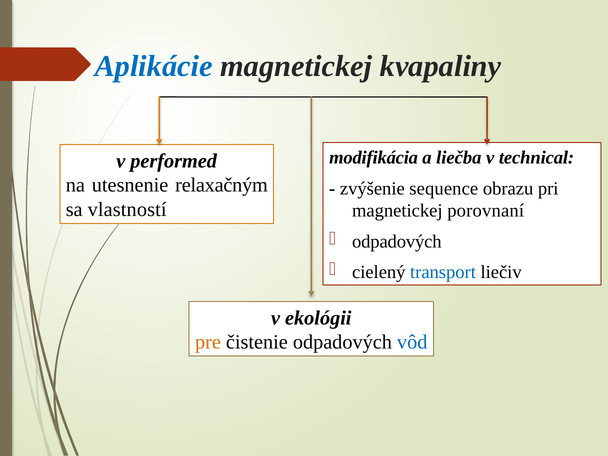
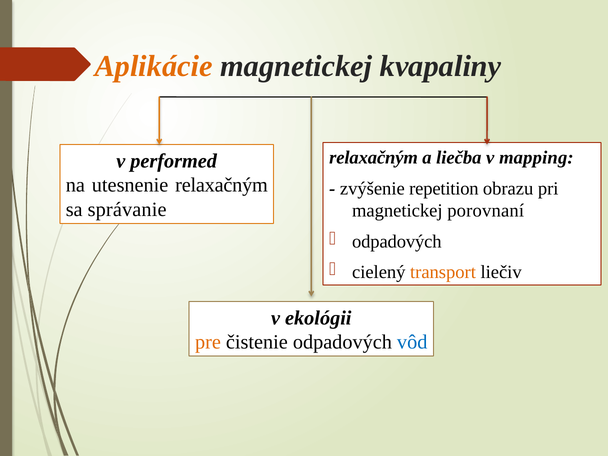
Aplikácie colour: blue -> orange (154, 66)
modifikácia: modifikácia -> relaxačným (374, 158)
technical: technical -> mapping (536, 158)
sequence: sequence -> repetition (444, 189)
vlastností: vlastností -> správanie (127, 210)
transport colour: blue -> orange (443, 272)
